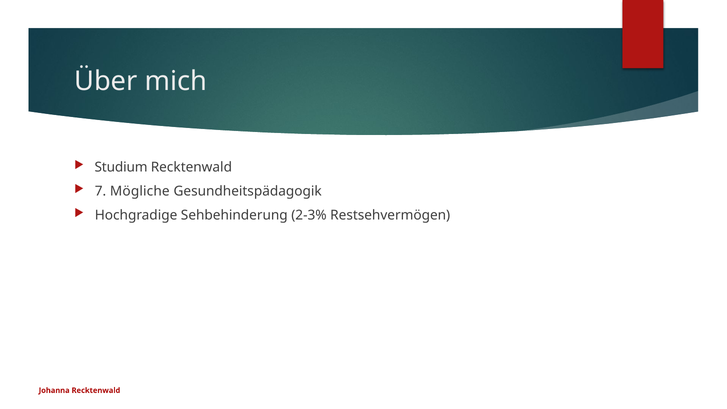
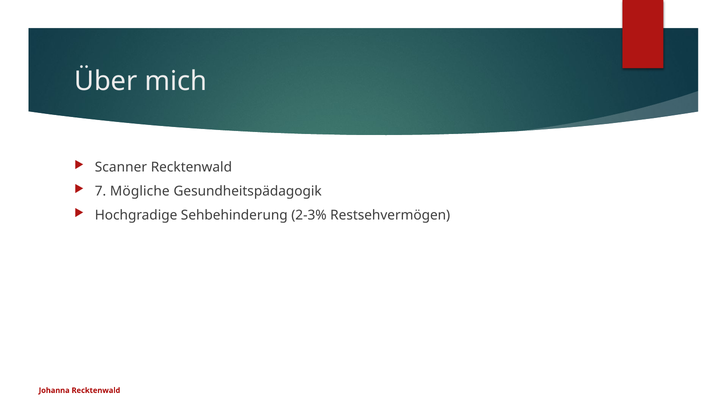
Studium: Studium -> Scanner (121, 167)
